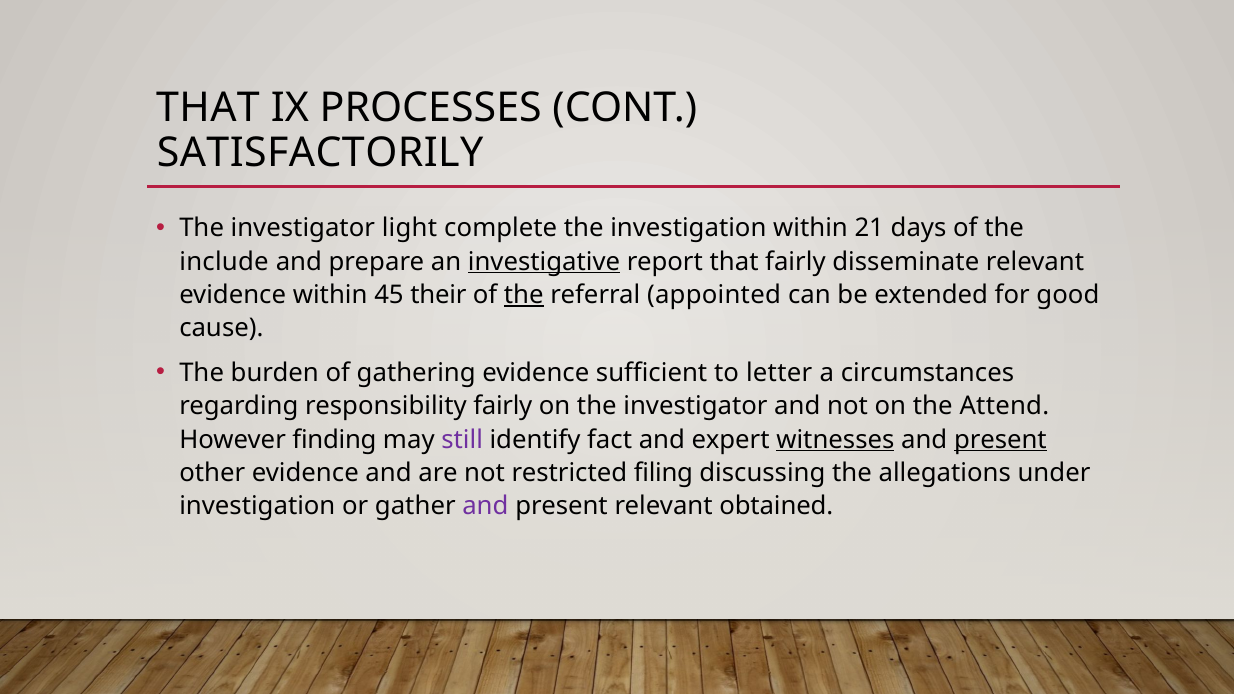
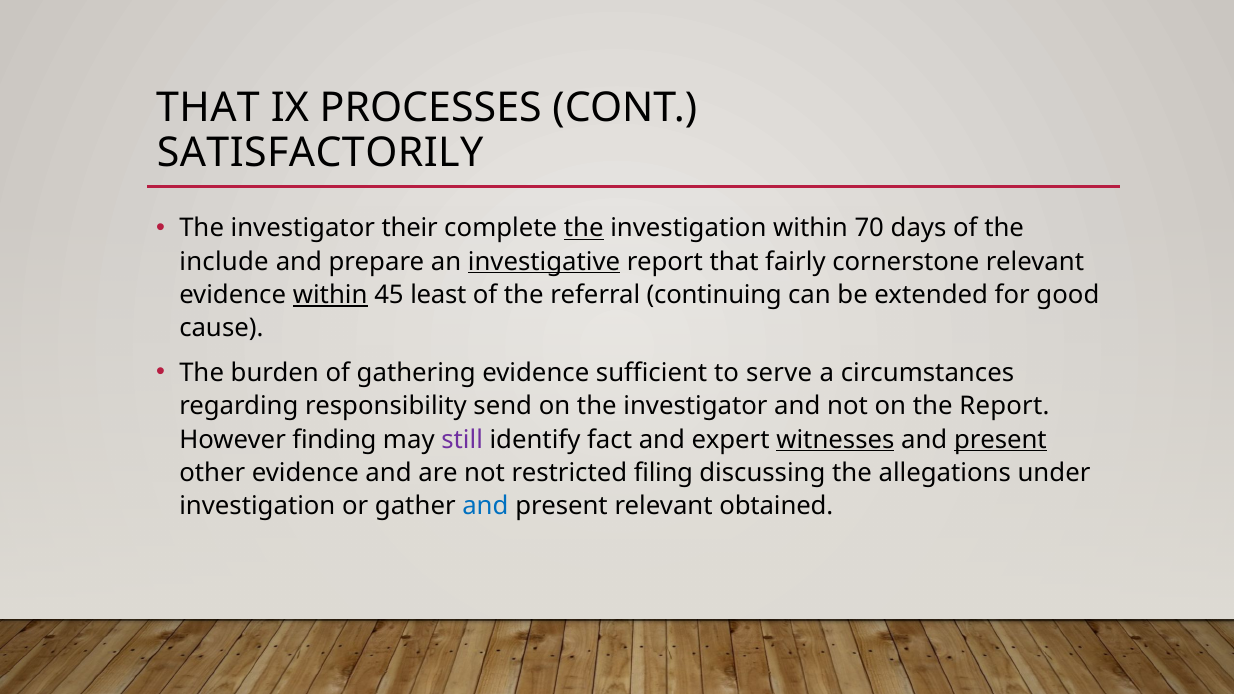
light: light -> their (410, 228)
the underline: none -> present (584, 228)
21: 21 -> 70 (869, 228)
disseminate: disseminate -> cornerstone (906, 262)
within underline: none -> present (330, 295)
their: their -> least (438, 295)
the underline: present -> none (524, 295)
appointed: appointed -> continuing (714, 295)
letter: letter -> serve (779, 373)
responsibility fairly: fairly -> send (503, 406)
the Attend: Attend -> Report (1004, 406)
and colour: purple -> blue (485, 506)
